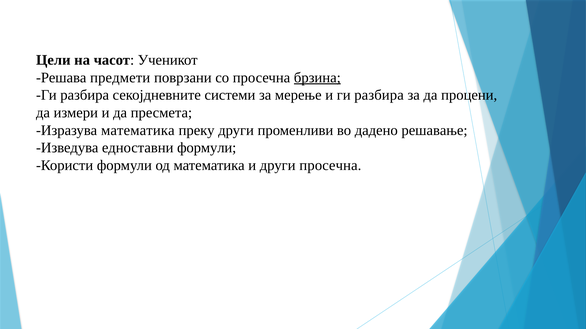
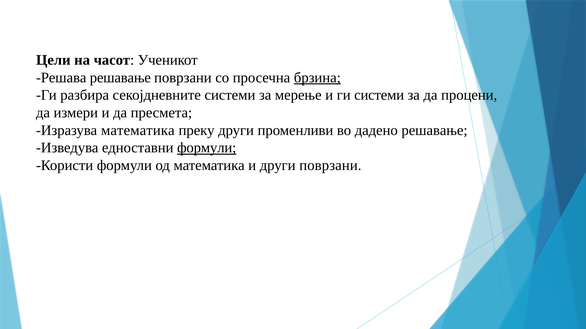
Решава предмети: предмети -> решавање (120, 78)
и ги разбира: разбира -> системи (379, 95)
формули underline: none -> present (207, 148)
други просечна: просечна -> поврзани (330, 166)
